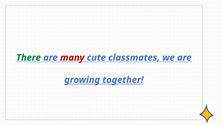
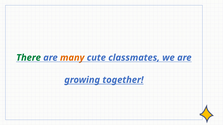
many colour: red -> orange (72, 58)
